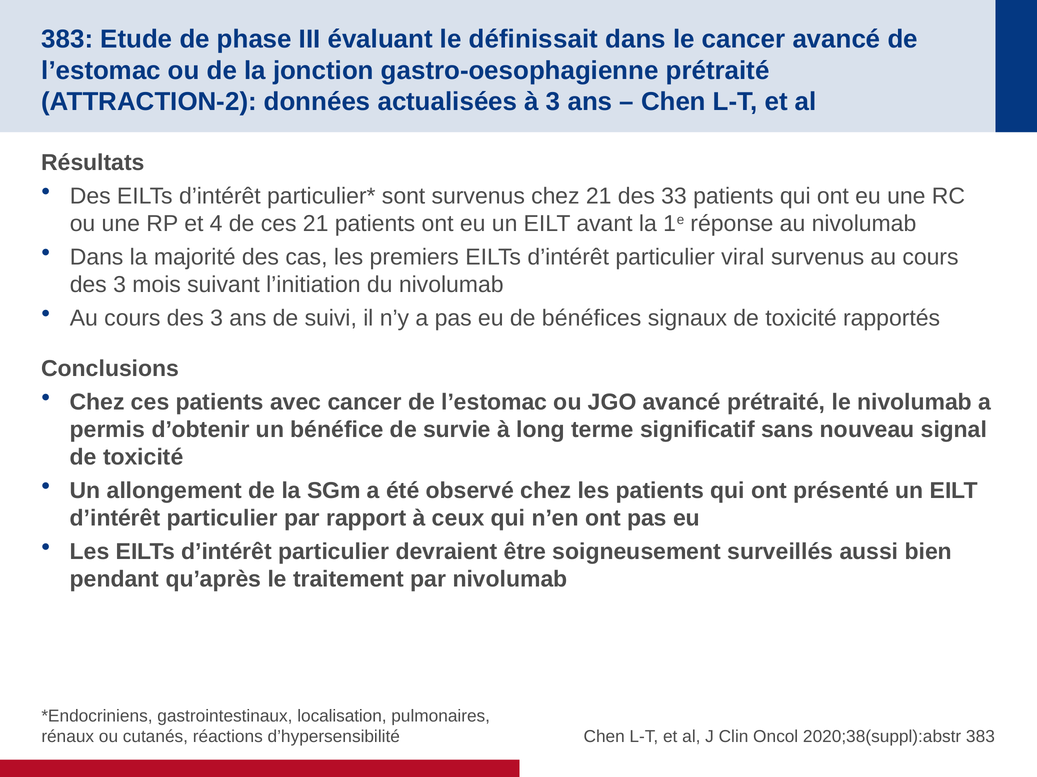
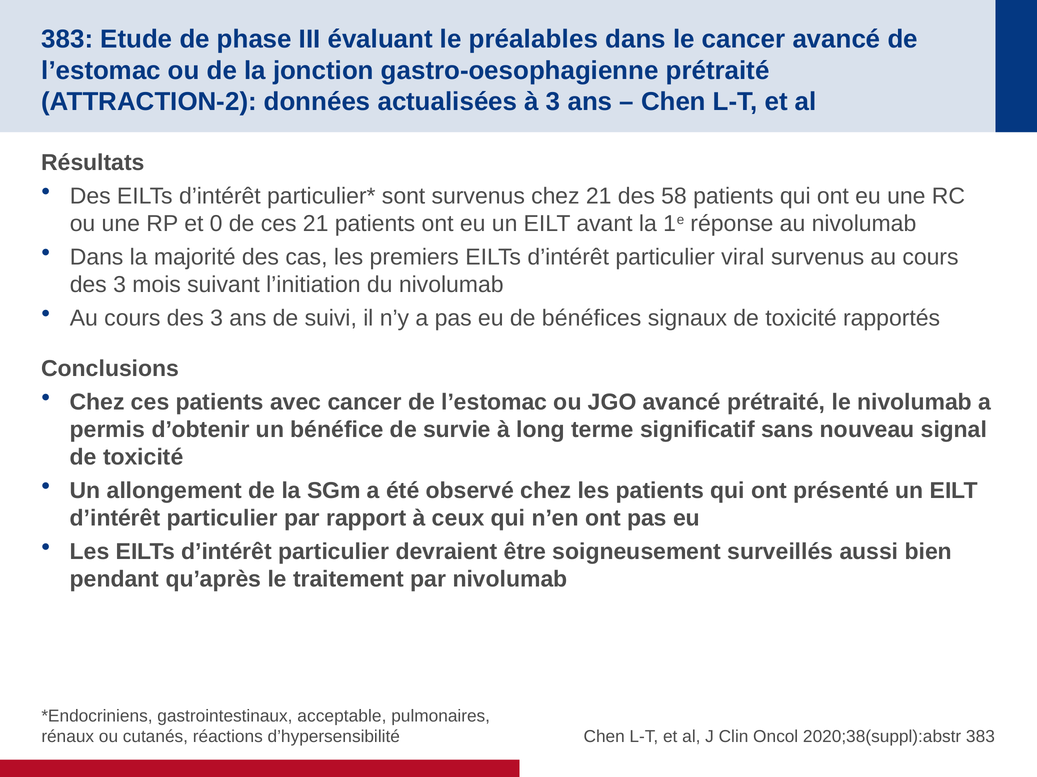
définissait: définissait -> préalables (533, 39)
33: 33 -> 58 (674, 196)
4: 4 -> 0 (216, 224)
localisation: localisation -> acceptable (342, 717)
